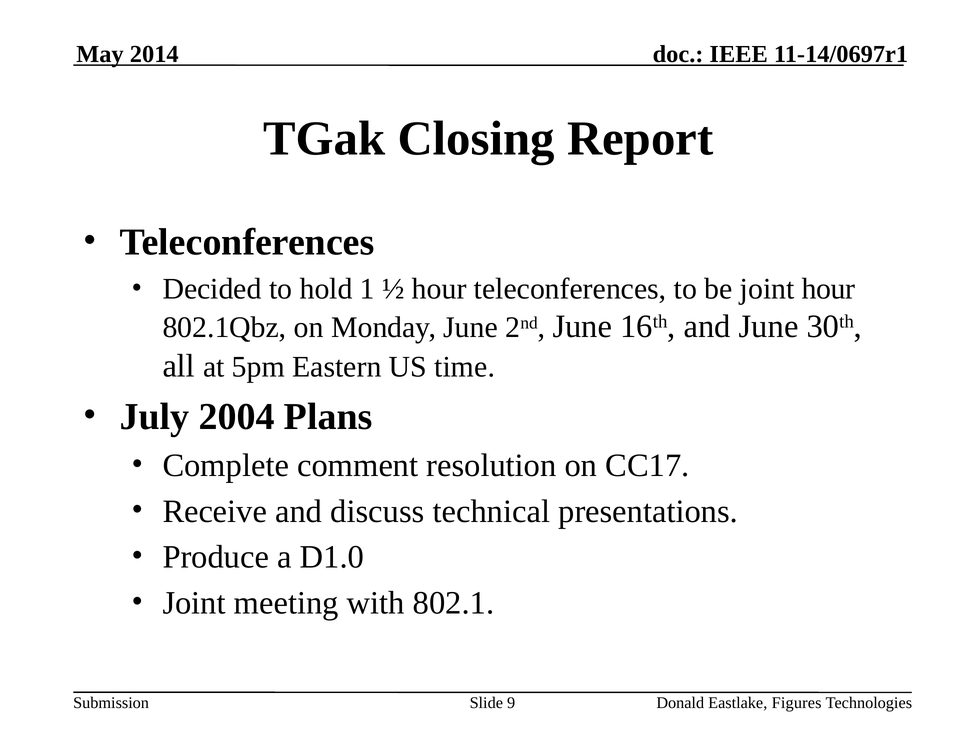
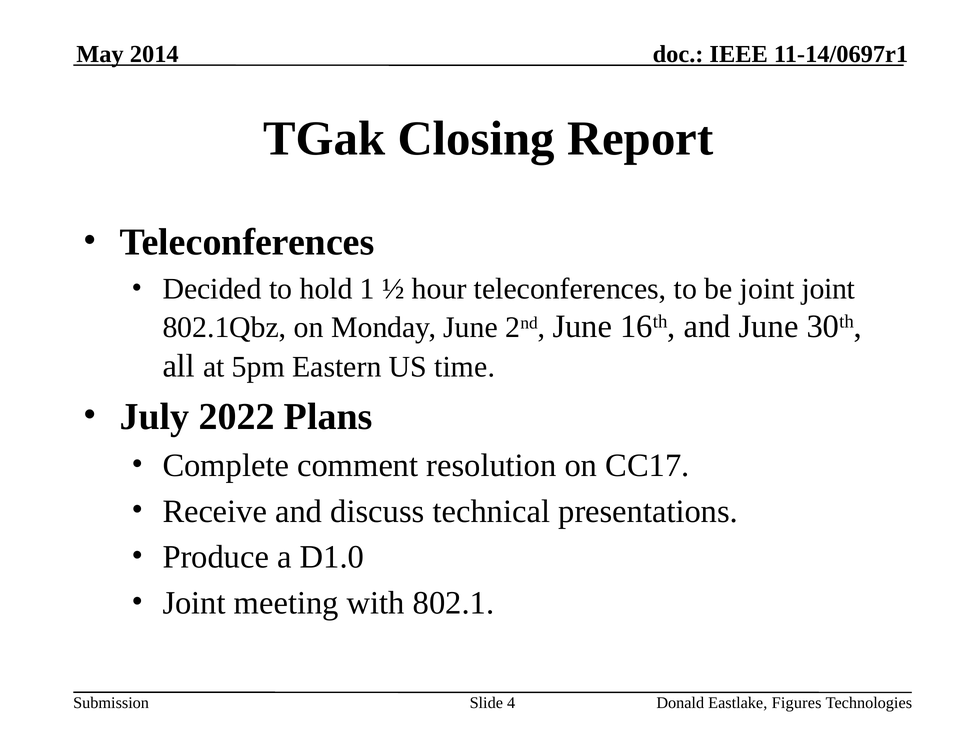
joint hour: hour -> joint (829, 289)
2004: 2004 -> 2022 (237, 417)
9: 9 -> 4 (511, 703)
